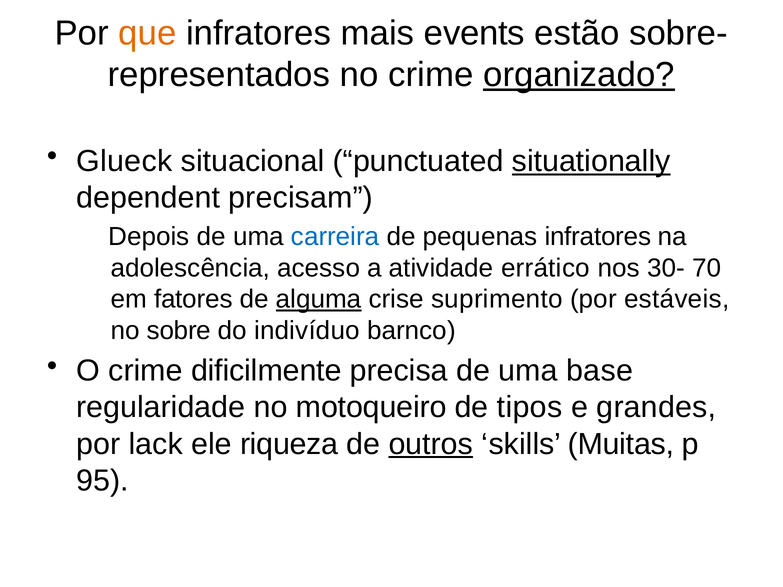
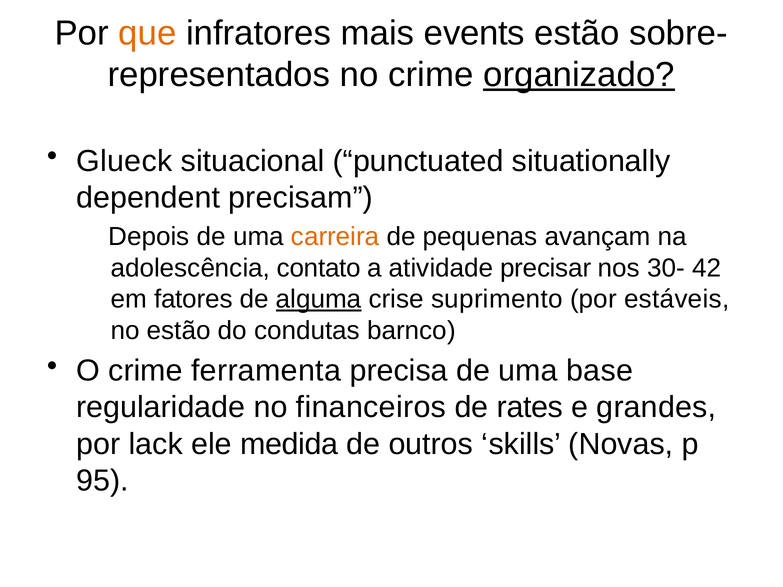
situationally underline: present -> none (591, 161)
carreira colour: blue -> orange (335, 237)
pequenas infratores: infratores -> avançam (598, 237)
acesso: acesso -> contato (319, 268)
errático: errático -> precisar (546, 268)
70: 70 -> 42 (707, 268)
no sobre: sobre -> estão (179, 331)
indivíduo: indivíduo -> condutas (307, 331)
dificilmente: dificilmente -> ferramenta (266, 371)
motoqueiro: motoqueiro -> financeiros (371, 408)
tipos: tipos -> rates (530, 408)
riqueza: riqueza -> medida (289, 444)
outros underline: present -> none (431, 444)
Muitas: Muitas -> Novas (621, 444)
